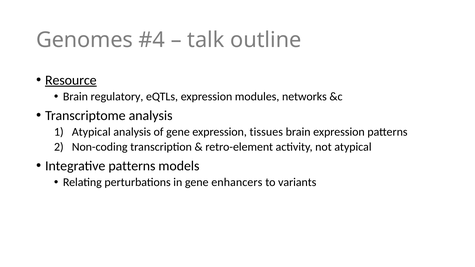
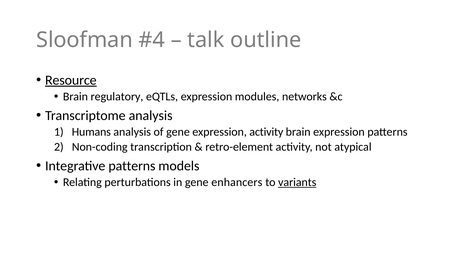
Genomes: Genomes -> Sloofman (85, 40)
Atypical: Atypical -> Humans (91, 132)
expression tissues: tissues -> activity (266, 132)
variants underline: none -> present (297, 182)
